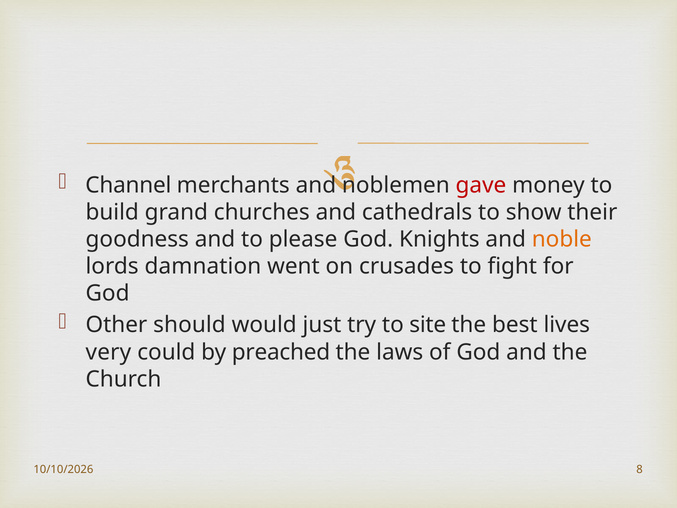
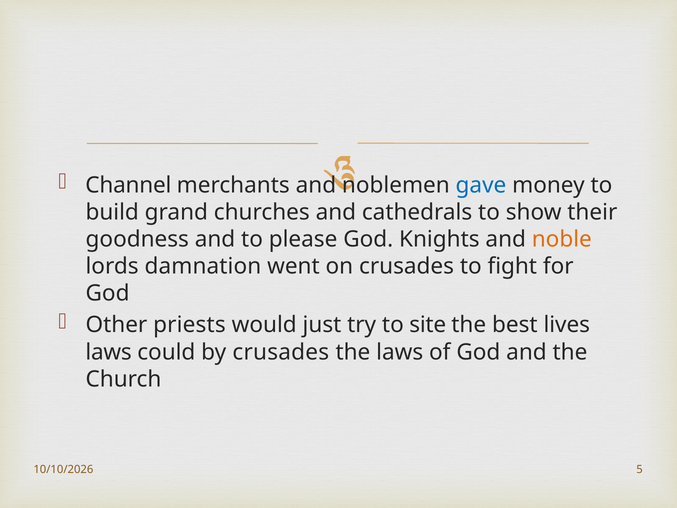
gave colour: red -> blue (481, 185)
should: should -> priests (189, 325)
very: very -> laws (109, 352)
by preached: preached -> crusades (281, 352)
8: 8 -> 5 (640, 470)
